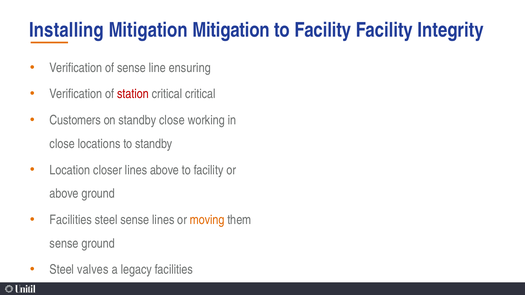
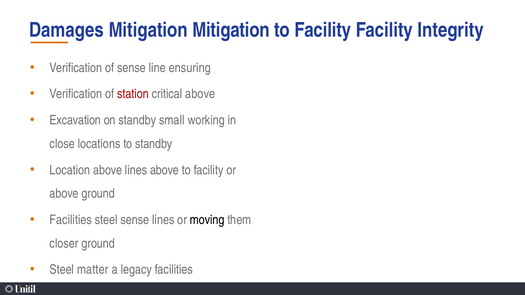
Installing: Installing -> Damages (67, 30)
critical critical: critical -> above (200, 94)
Customers: Customers -> Excavation (75, 120)
standby close: close -> small (172, 120)
Location closer: closer -> above (108, 170)
moving colour: orange -> black (207, 220)
sense: sense -> closer (64, 244)
valves: valves -> matter (93, 270)
